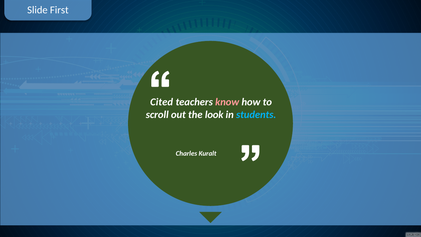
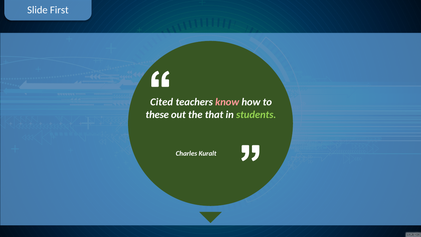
scroll: scroll -> these (157, 114)
look: look -> that (214, 114)
students colour: light blue -> light green (256, 114)
